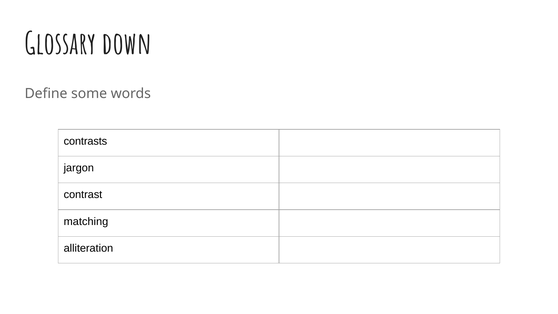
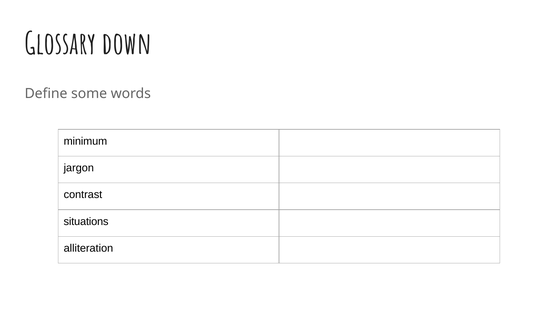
contrasts: contrasts -> minimum (85, 141)
matching: matching -> situations (86, 221)
